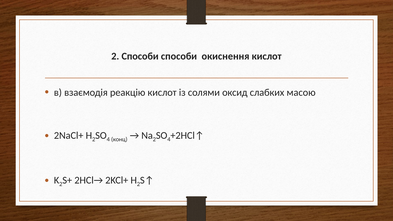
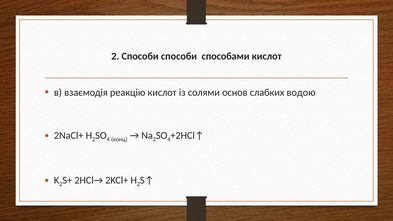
окиснення: окиснення -> способами (226, 56)
оксид: оксид -> основ (235, 93)
масою: масою -> водою (301, 93)
